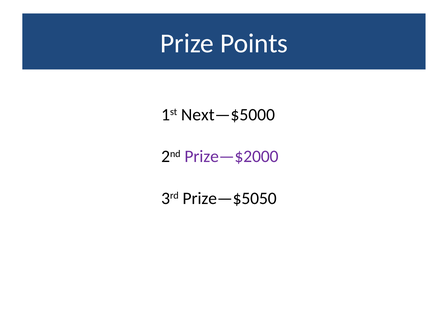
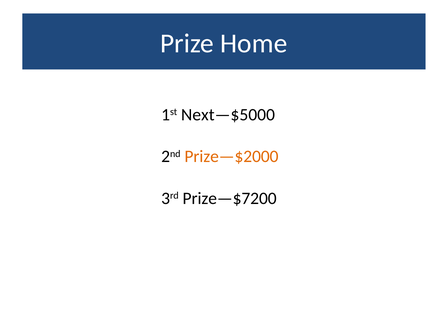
Points: Points -> Home (254, 43)
Prize—$2000 colour: purple -> orange (231, 156)
Prize—$5050: Prize—$5050 -> Prize—$7200 (230, 198)
